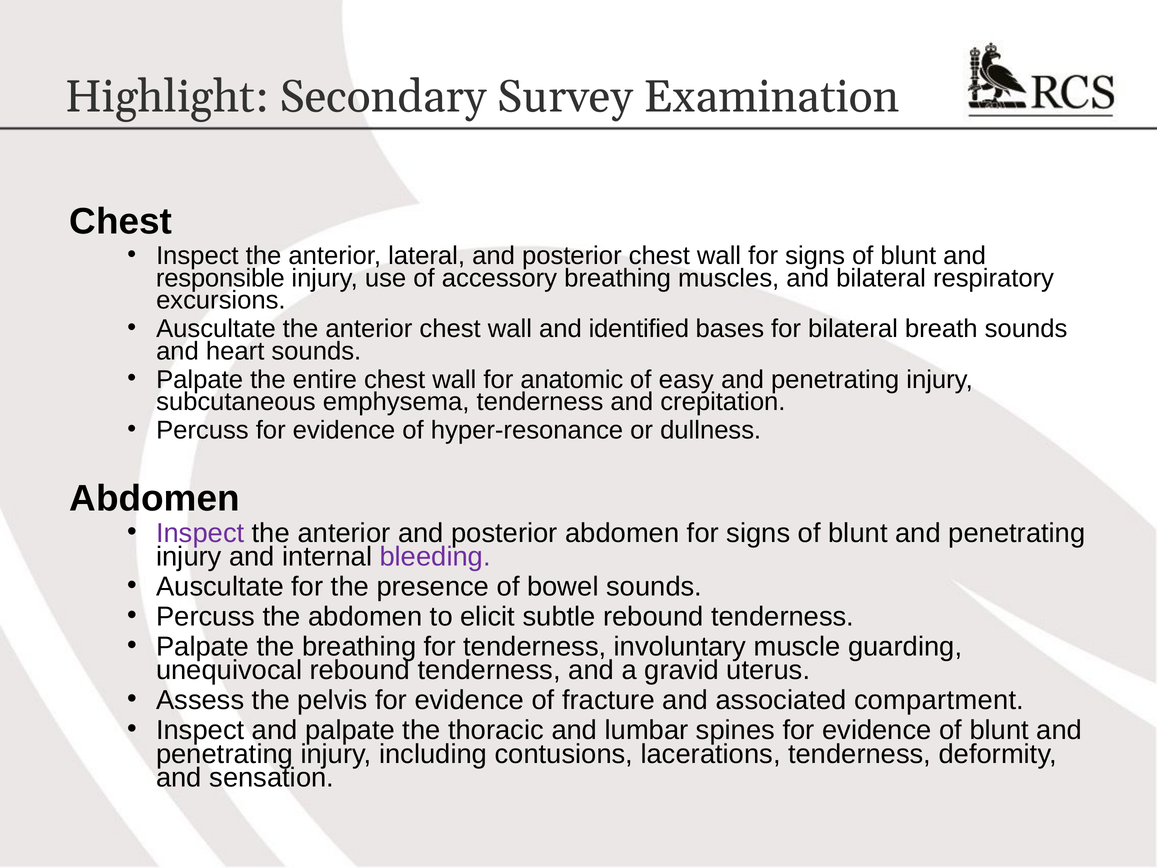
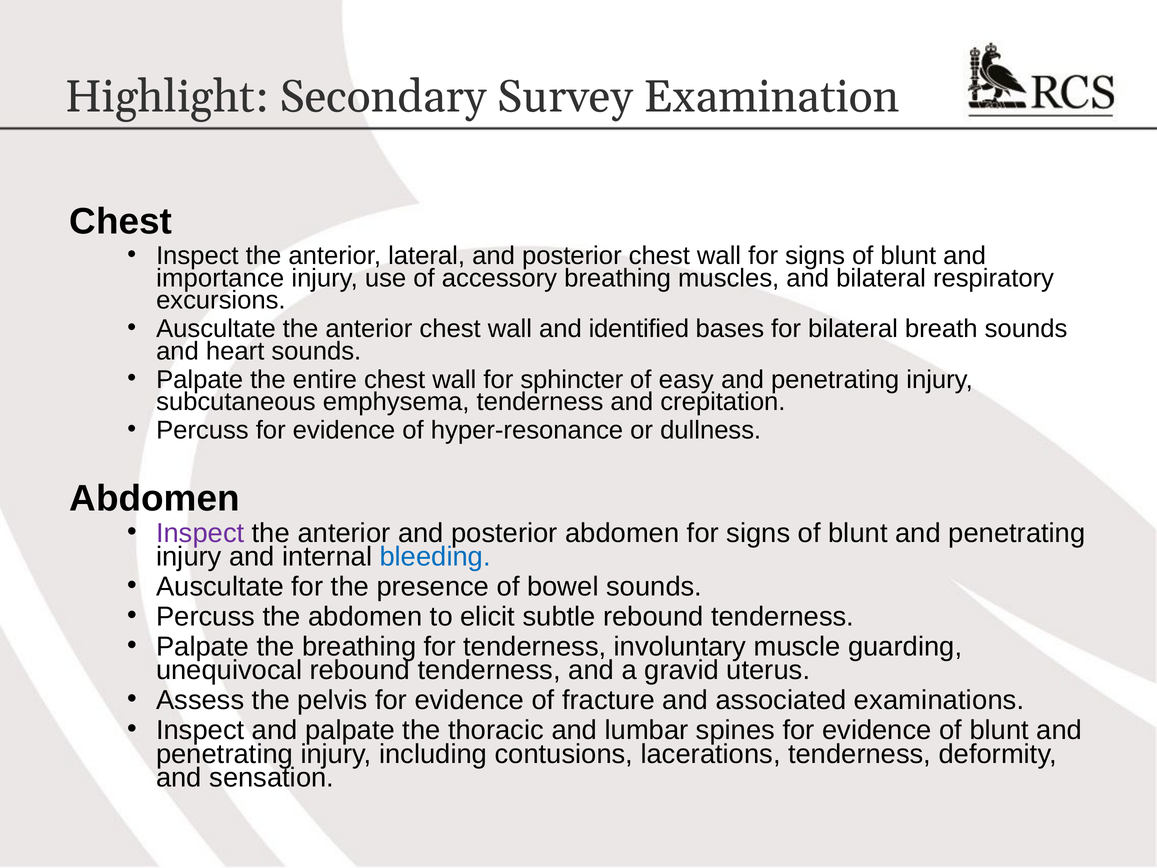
responsible: responsible -> importance (220, 278)
anatomic: anatomic -> sphincter (572, 380)
bleeding colour: purple -> blue (435, 557)
compartment: compartment -> examinations (939, 700)
